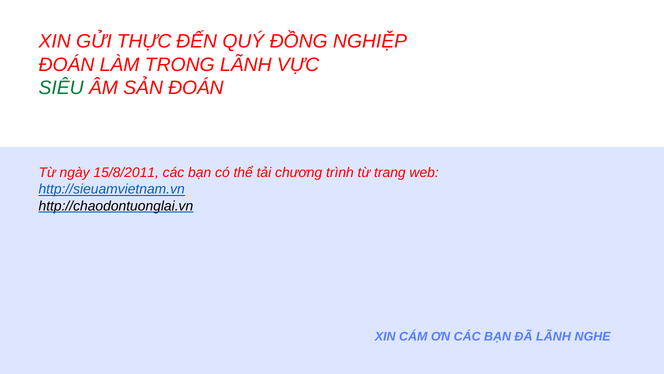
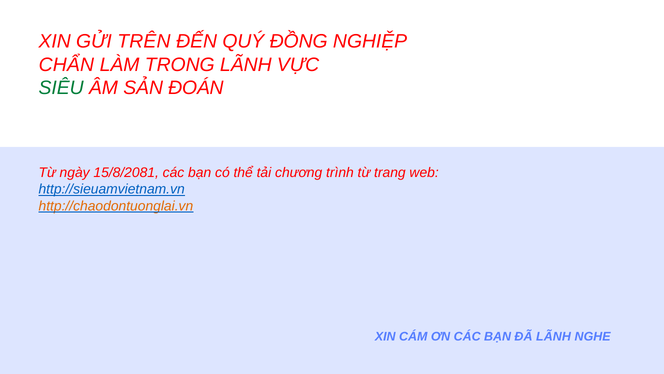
THỰC: THỰC -> TRÊN (144, 41)
ĐOÁN: ĐOÁN -> CHẨN (66, 65)
15/8/2011: 15/8/2011 -> 15/8/2081 (126, 173)
http://chaodontuonglai.vn colour: black -> orange (116, 206)
